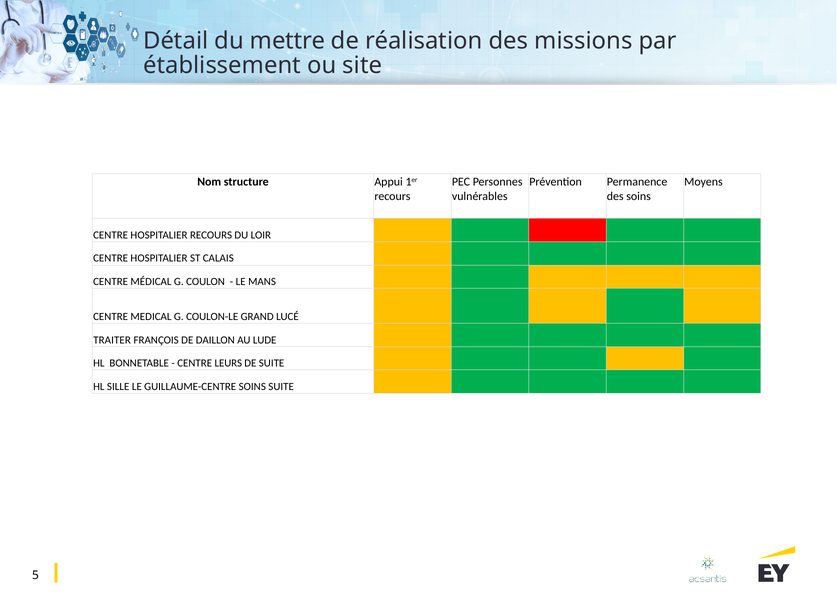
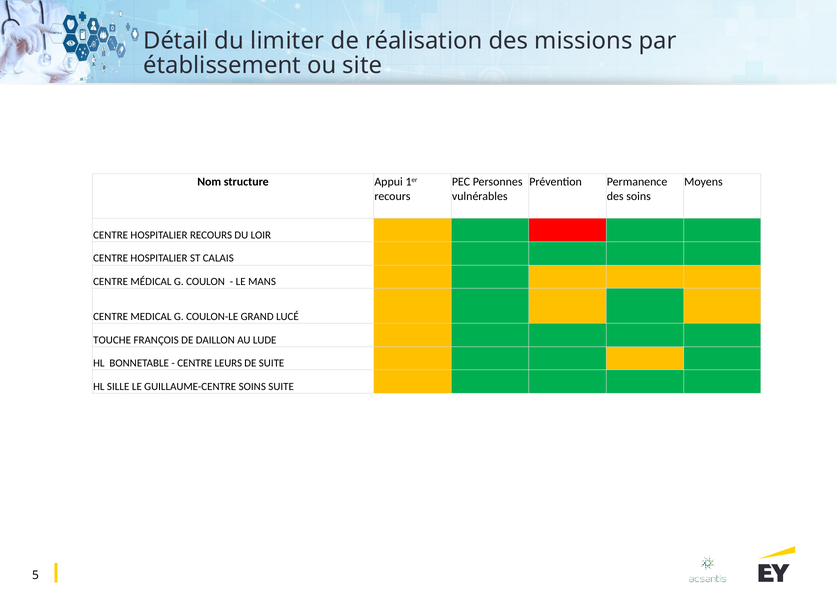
mettre: mettre -> limiter (287, 41)
TRAITER: TRAITER -> TOUCHE (112, 340)
